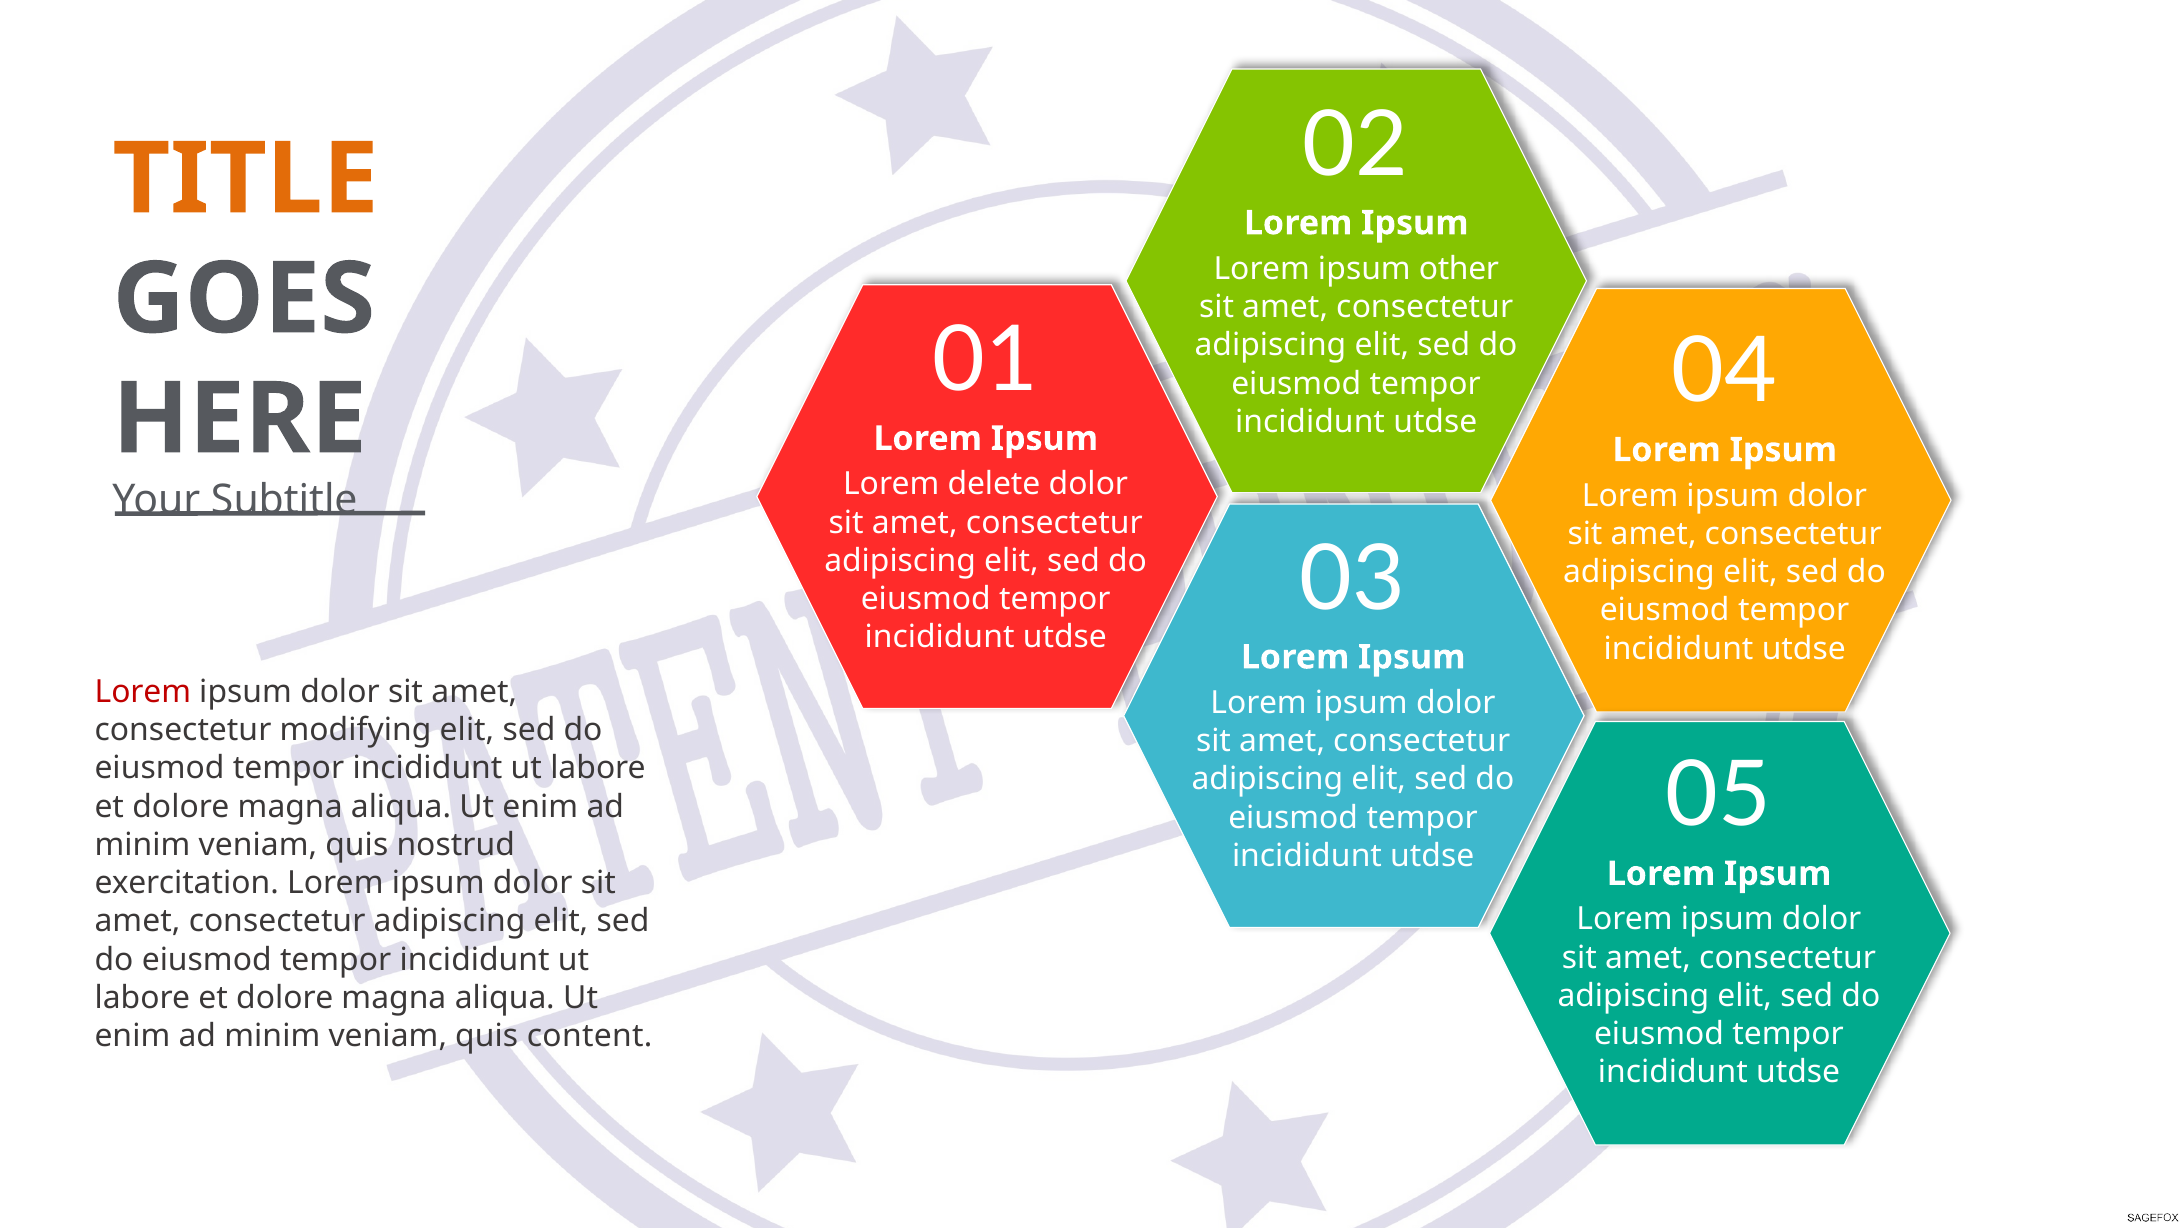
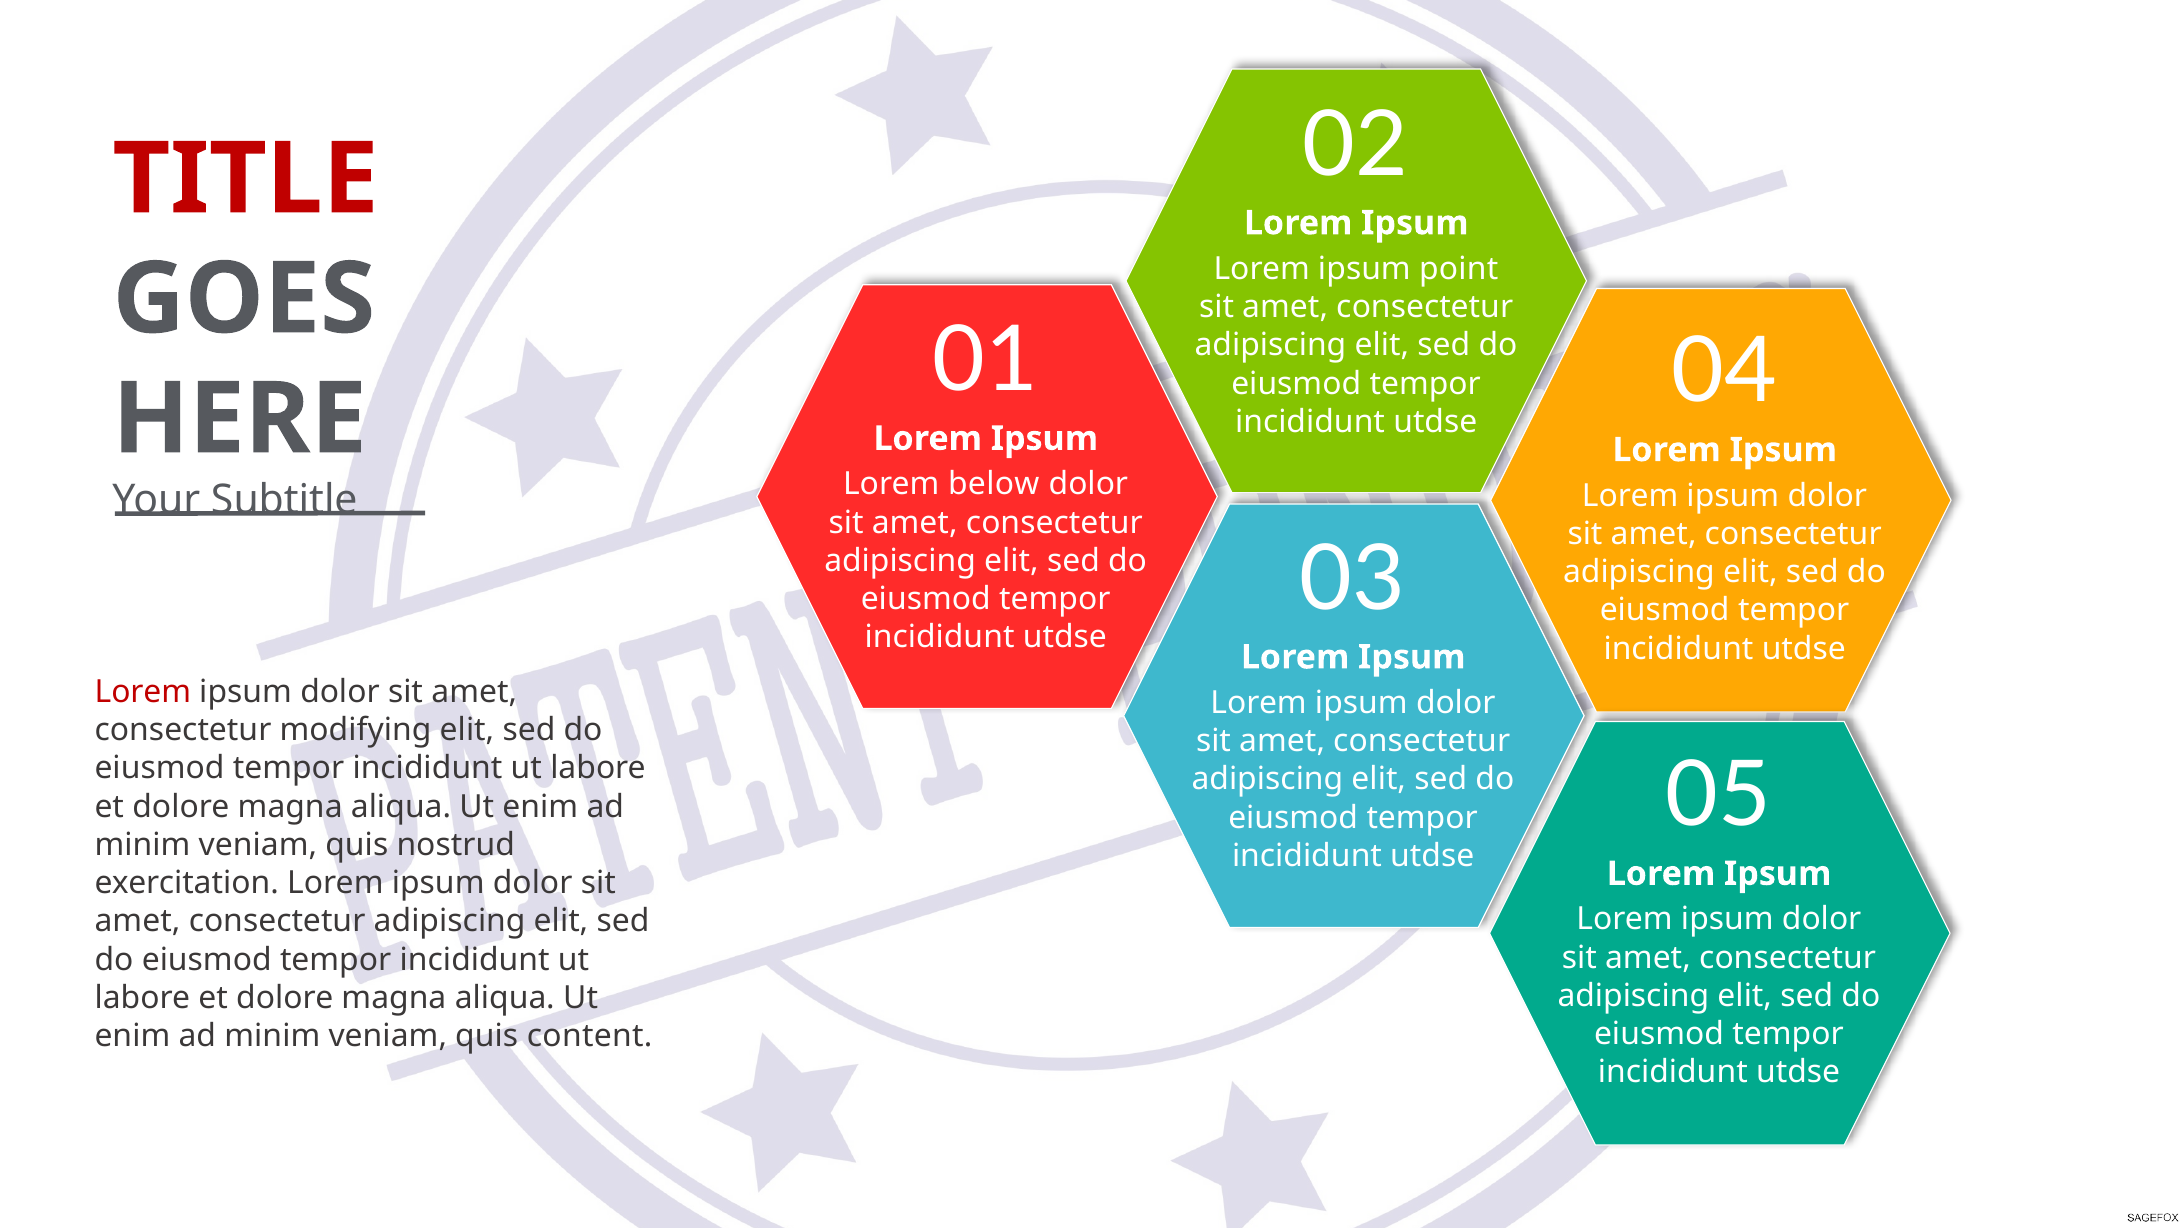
TITLE colour: orange -> red (246, 179)
other: other -> point (1459, 269)
delete: delete -> below (994, 484)
